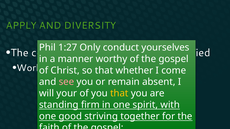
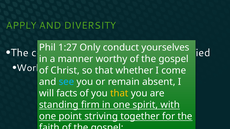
see colour: pink -> light blue (66, 82)
your: your -> facts (67, 94)
good: good -> point (70, 117)
